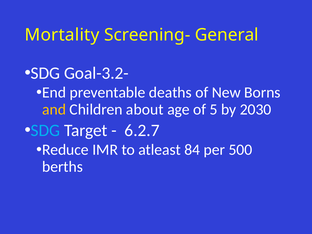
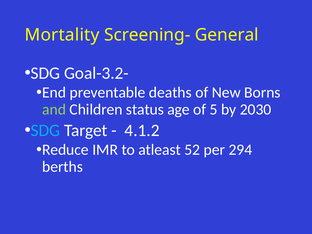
and colour: yellow -> light green (54, 109)
about: about -> status (145, 109)
6.2.7: 6.2.7 -> 4.1.2 (142, 130)
84: 84 -> 52 (192, 150)
500: 500 -> 294 (240, 150)
